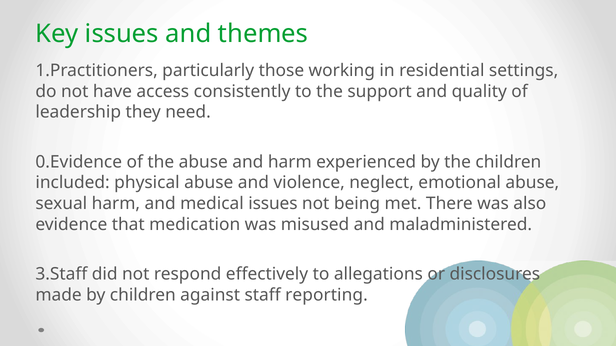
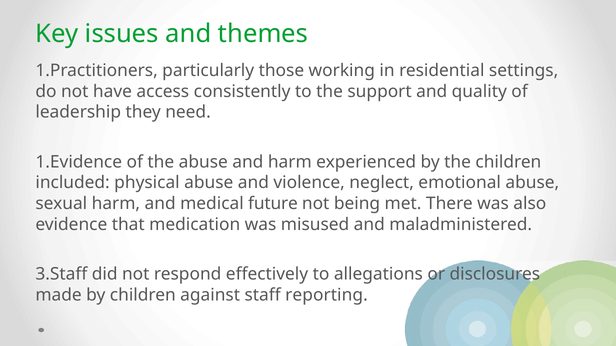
0.Evidence: 0.Evidence -> 1.Evidence (79, 162)
medical issues: issues -> future (273, 204)
